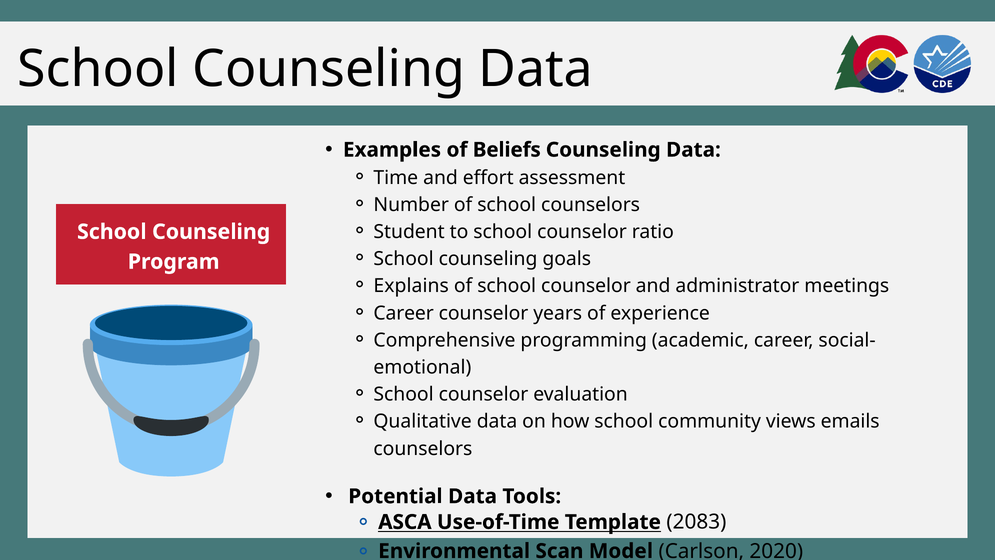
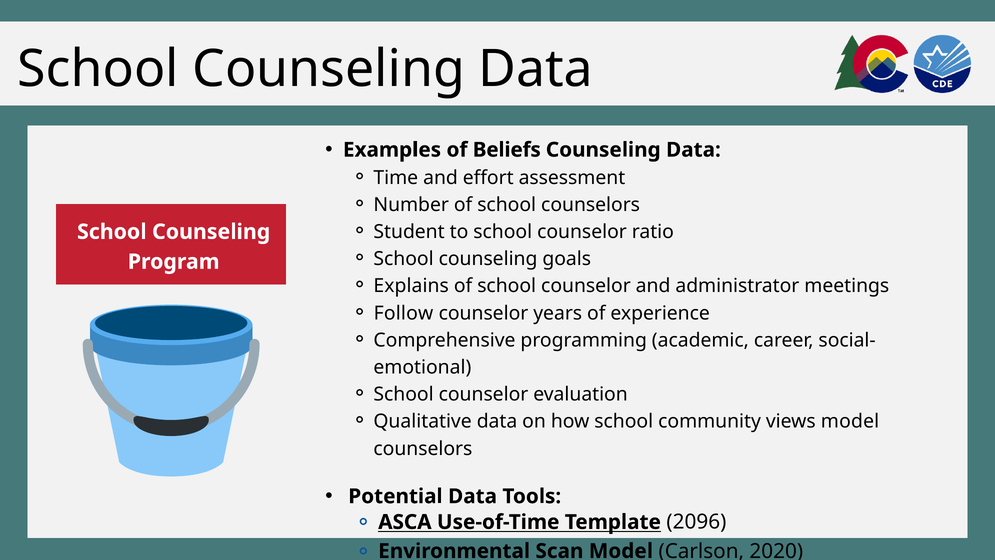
Career: Career -> Follow (403, 313)
views emails: emails -> model (850, 421)
2083: 2083 -> 2096 (696, 522)
